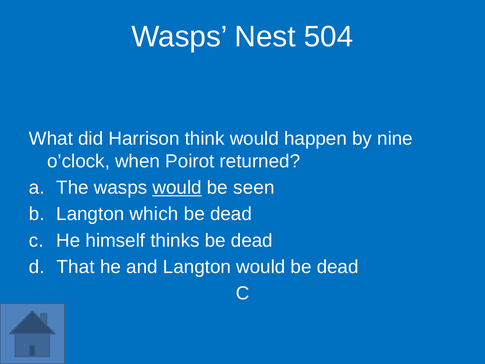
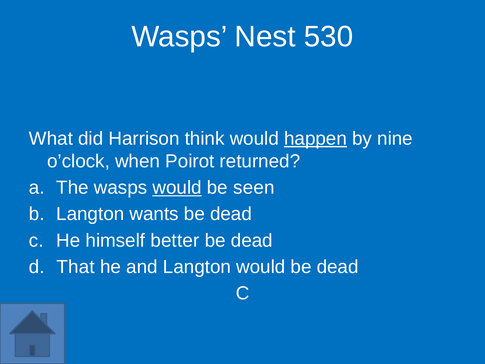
504: 504 -> 530 (328, 37)
happen underline: none -> present (315, 138)
which: which -> wants (154, 214)
thinks: thinks -> better (175, 240)
